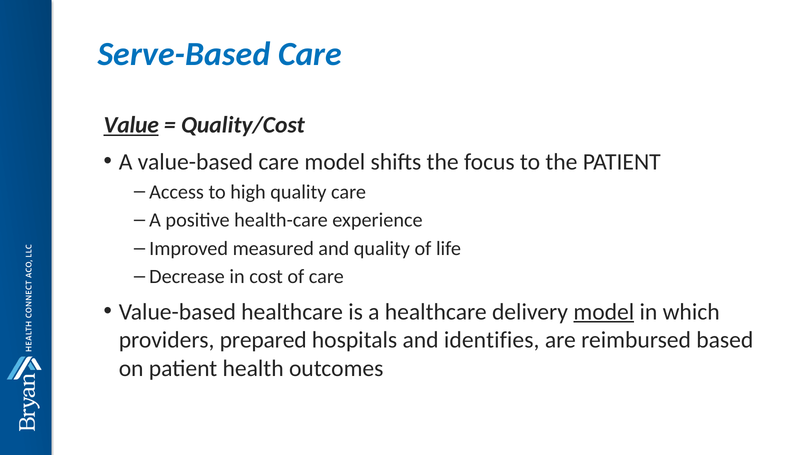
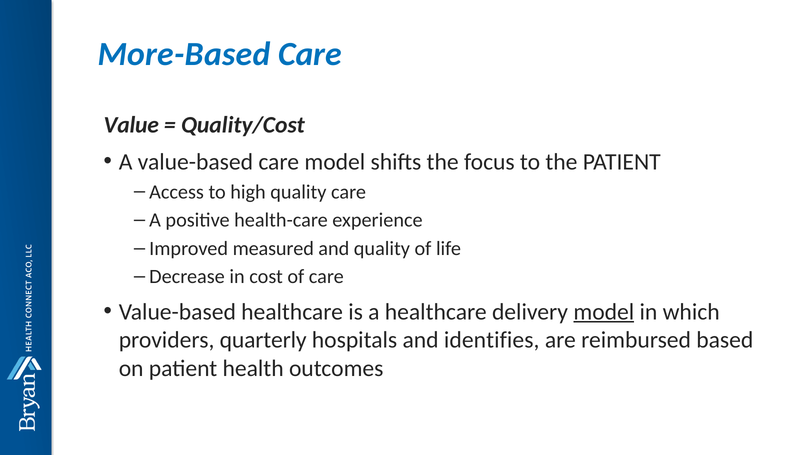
Serve-Based: Serve-Based -> More-Based (184, 54)
Value underline: present -> none (131, 125)
prepared: prepared -> quarterly (263, 341)
